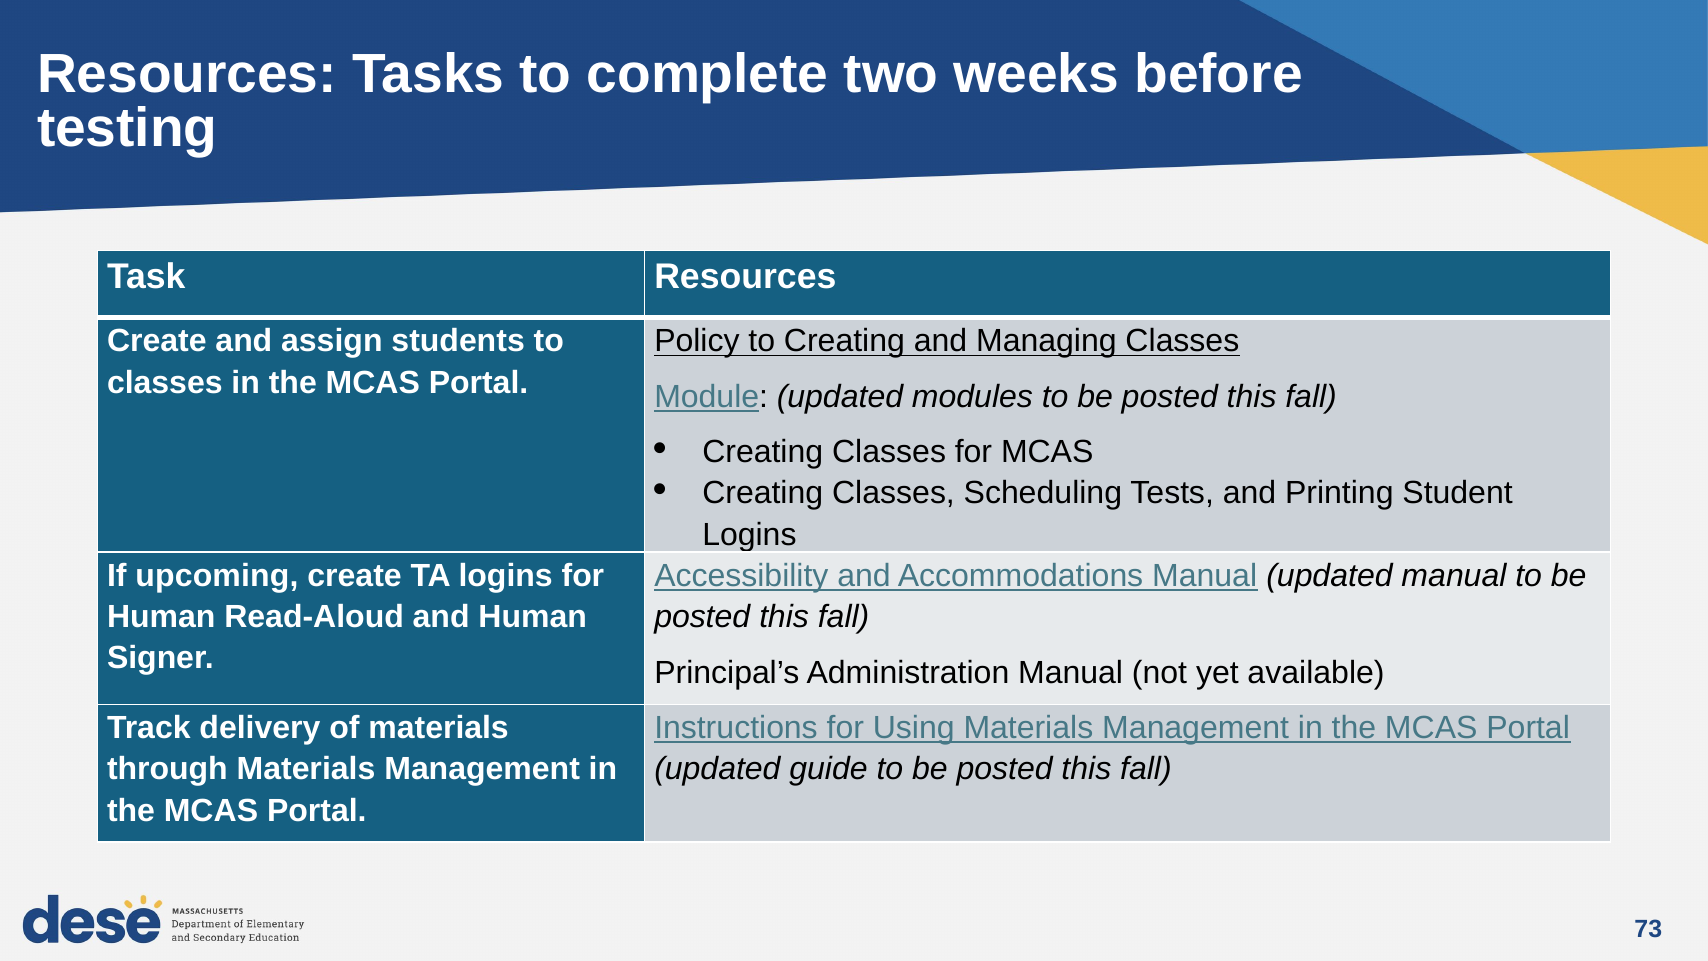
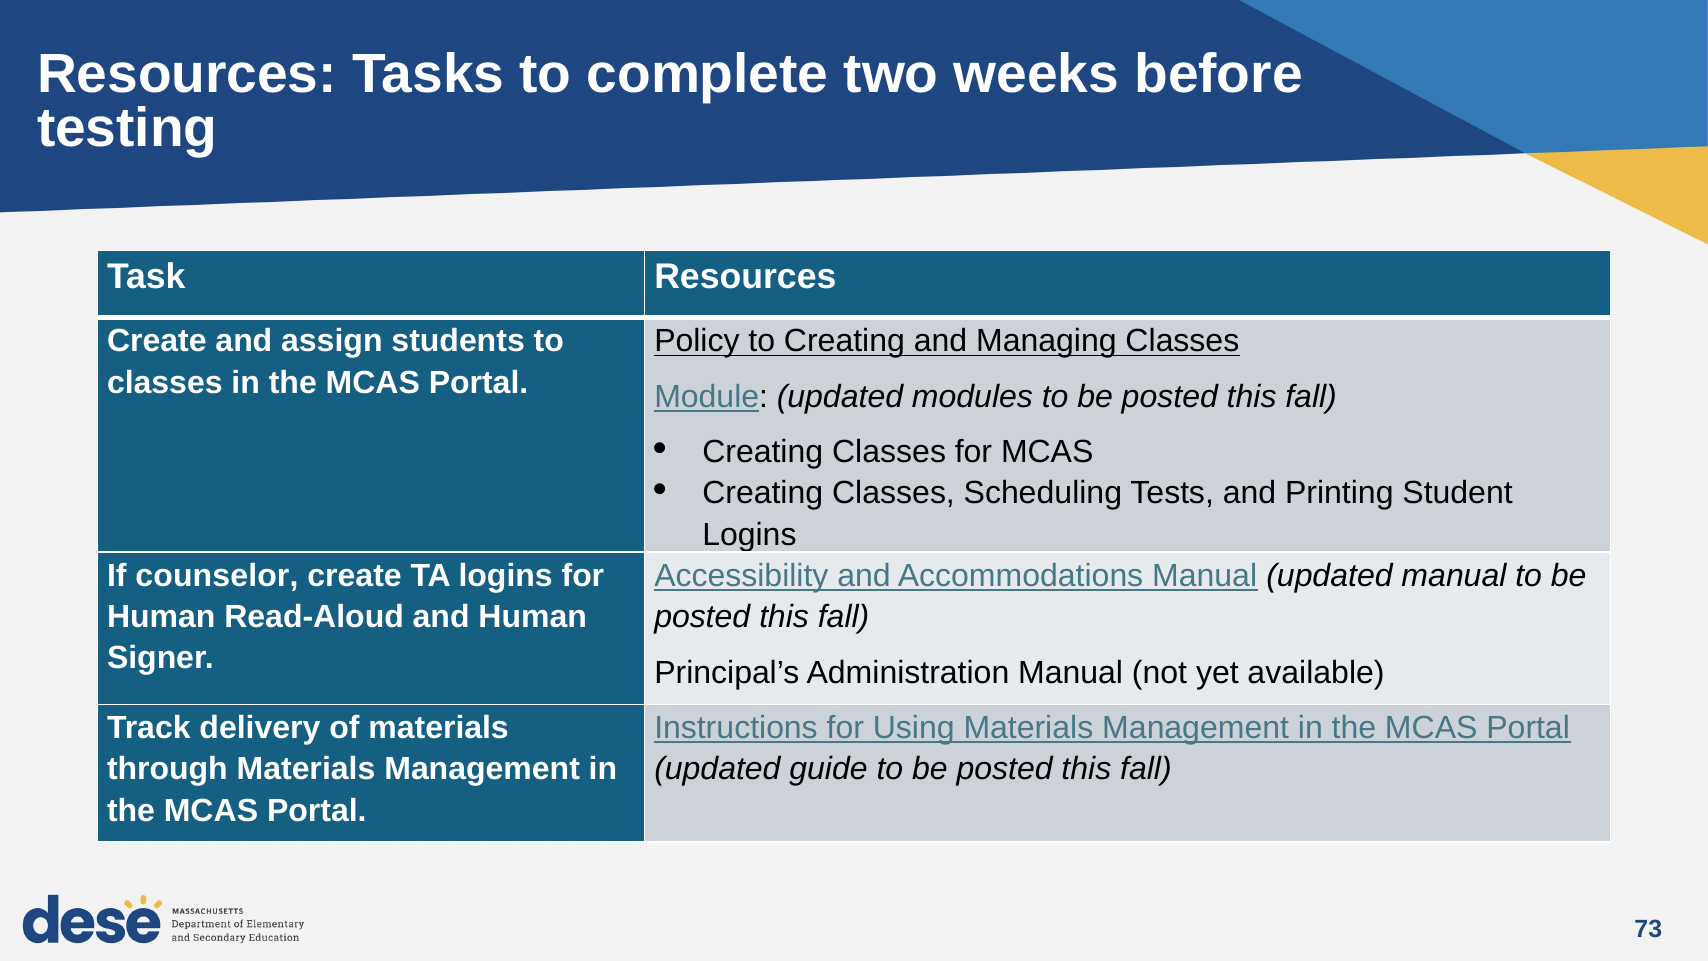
upcoming: upcoming -> counselor (217, 576)
